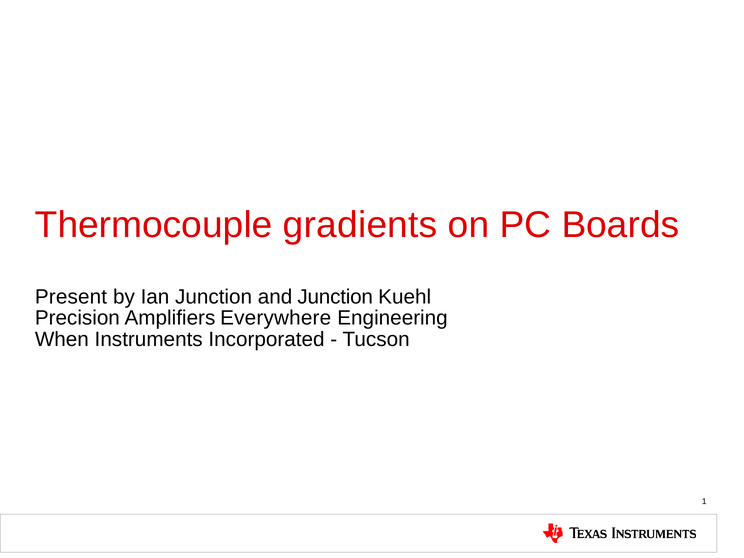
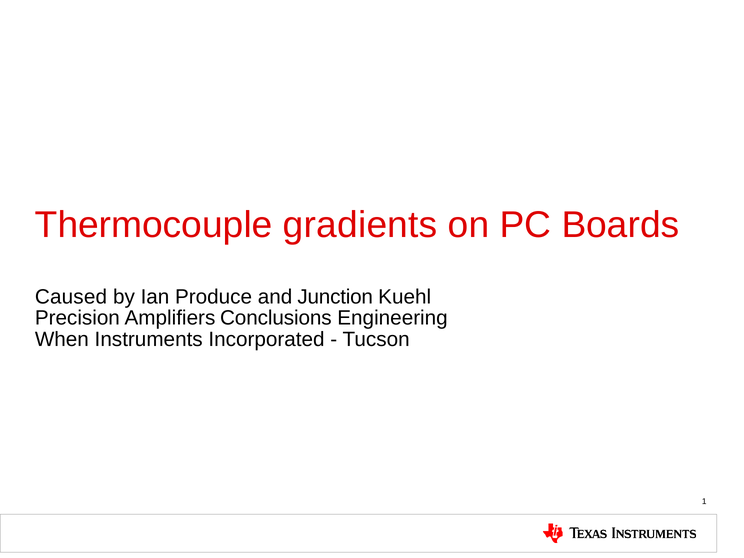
Present: Present -> Caused (71, 297)
Ian Junction: Junction -> Produce (214, 297)
Everywhere: Everywhere -> Conclusions (276, 318)
